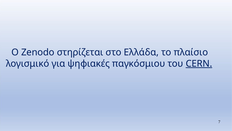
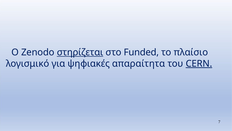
στηρίζεται underline: none -> present (80, 52)
Ελλάδα: Ελλάδα -> Funded (141, 52)
παγκόσμιου: παγκόσμιου -> απαραίτητα (139, 63)
